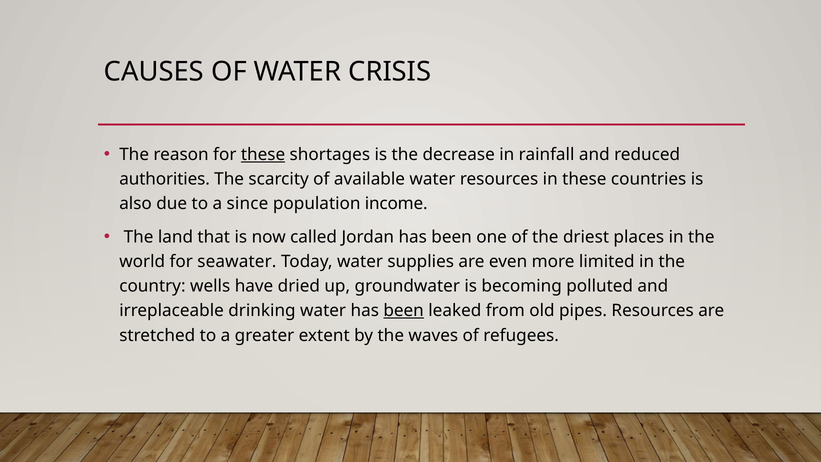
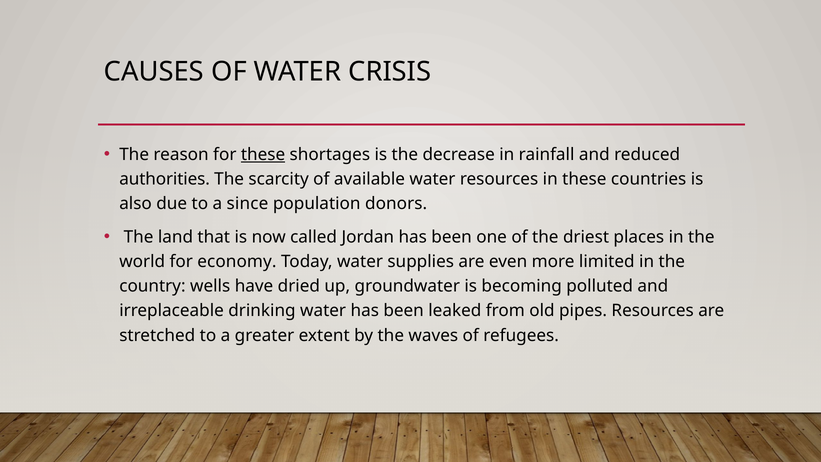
income: income -> donors (396, 204)
seawater: seawater -> economy (237, 261)
been underline: present -> none (404, 311)
